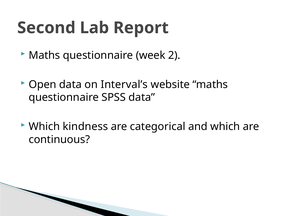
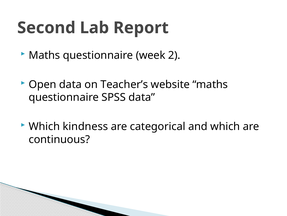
Interval’s: Interval’s -> Teacher’s (124, 84)
